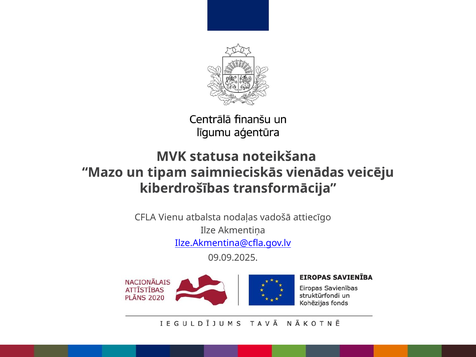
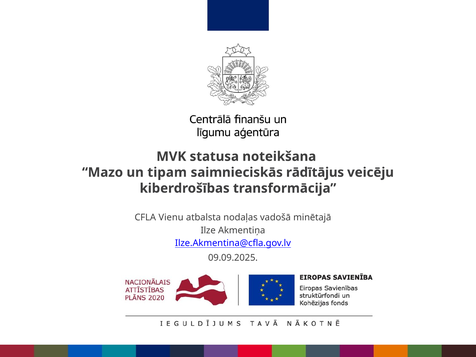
vienādas: vienādas -> rādītājus (315, 172)
attiecīgo: attiecīgo -> minētajā (312, 217)
